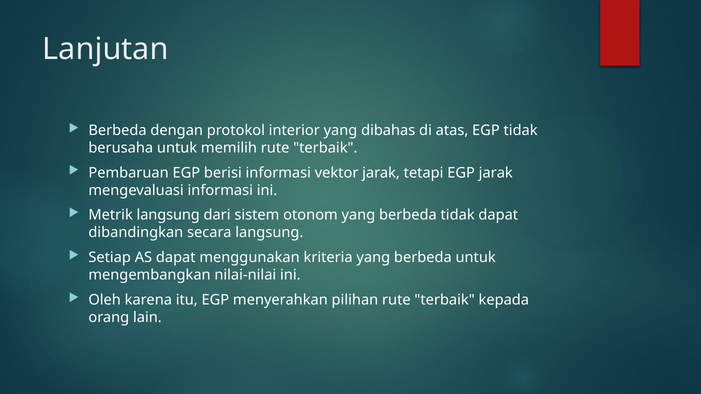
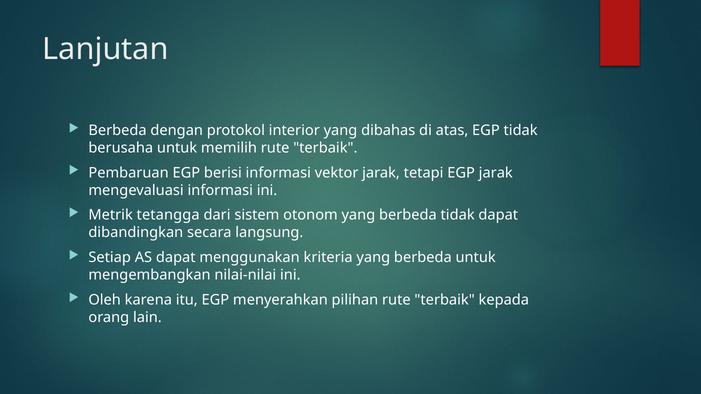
Metrik langsung: langsung -> tetangga (168, 215)
